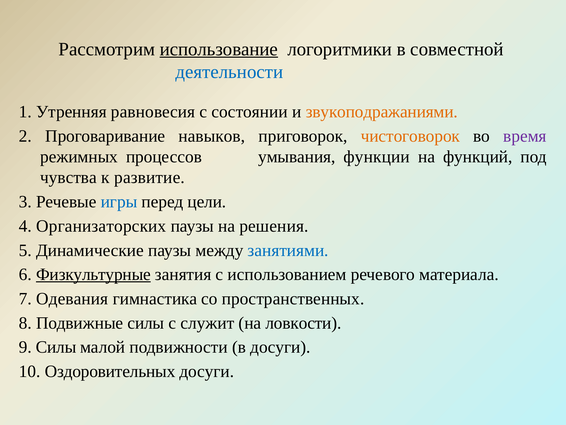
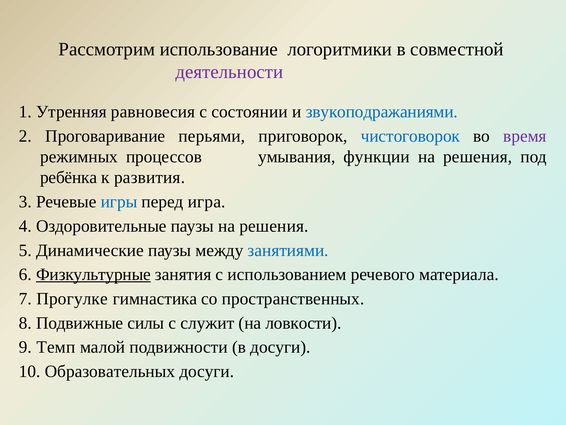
использование underline: present -> none (219, 49)
деятельности colour: blue -> purple (229, 72)
звукоподражаниями colour: orange -> blue (382, 112)
навыков: навыков -> перьями (212, 136)
чистоговорок colour: orange -> blue (410, 136)
функций: функций -> решения (478, 157)
чувства: чувства -> ребёнка (69, 177)
развитие: развитие -> развития (150, 177)
цели: цели -> игра (207, 202)
Организаторских: Организаторских -> Оздоровительные (101, 226)
Одевания: Одевания -> Прогулке (72, 298)
9 Силы: Силы -> Темп (56, 347)
Оздоровительных: Оздоровительных -> Образовательных (110, 371)
